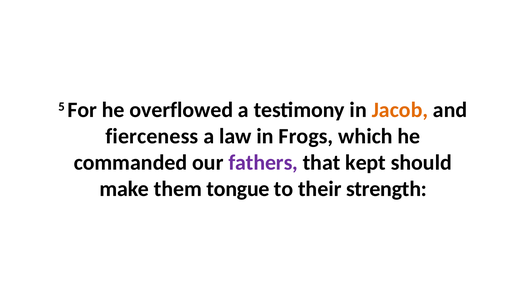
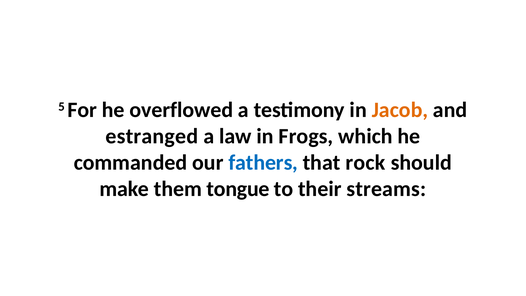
fierceness: fierceness -> estranged (152, 136)
fathers colour: purple -> blue (263, 163)
kept: kept -> rock (365, 163)
strength: strength -> streams (386, 189)
